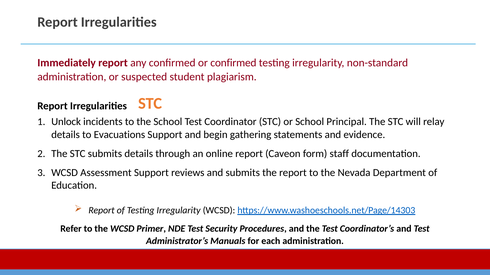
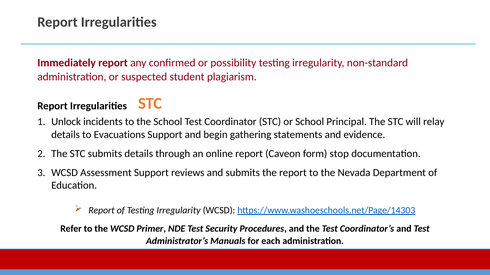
or confirmed: confirmed -> possibility (233, 63)
staff: staff -> stop (339, 154)
